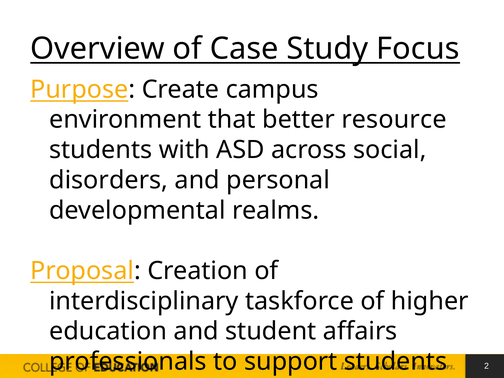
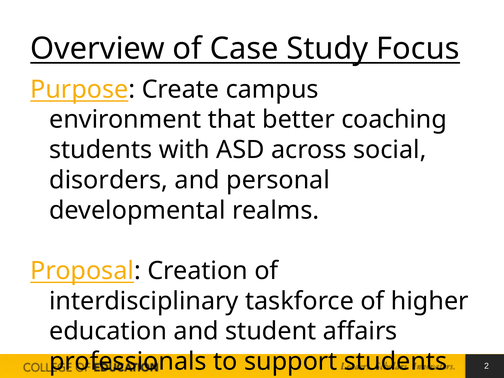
resource: resource -> coaching (394, 120)
